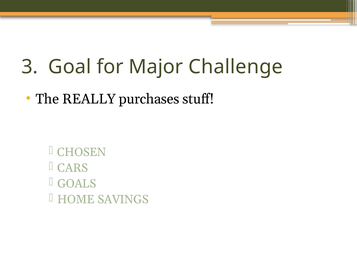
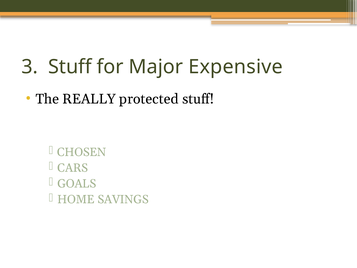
3 Goal: Goal -> Stuff (70, 67)
Challenge: Challenge -> Expensive (236, 67)
purchases: purchases -> protected (149, 99)
